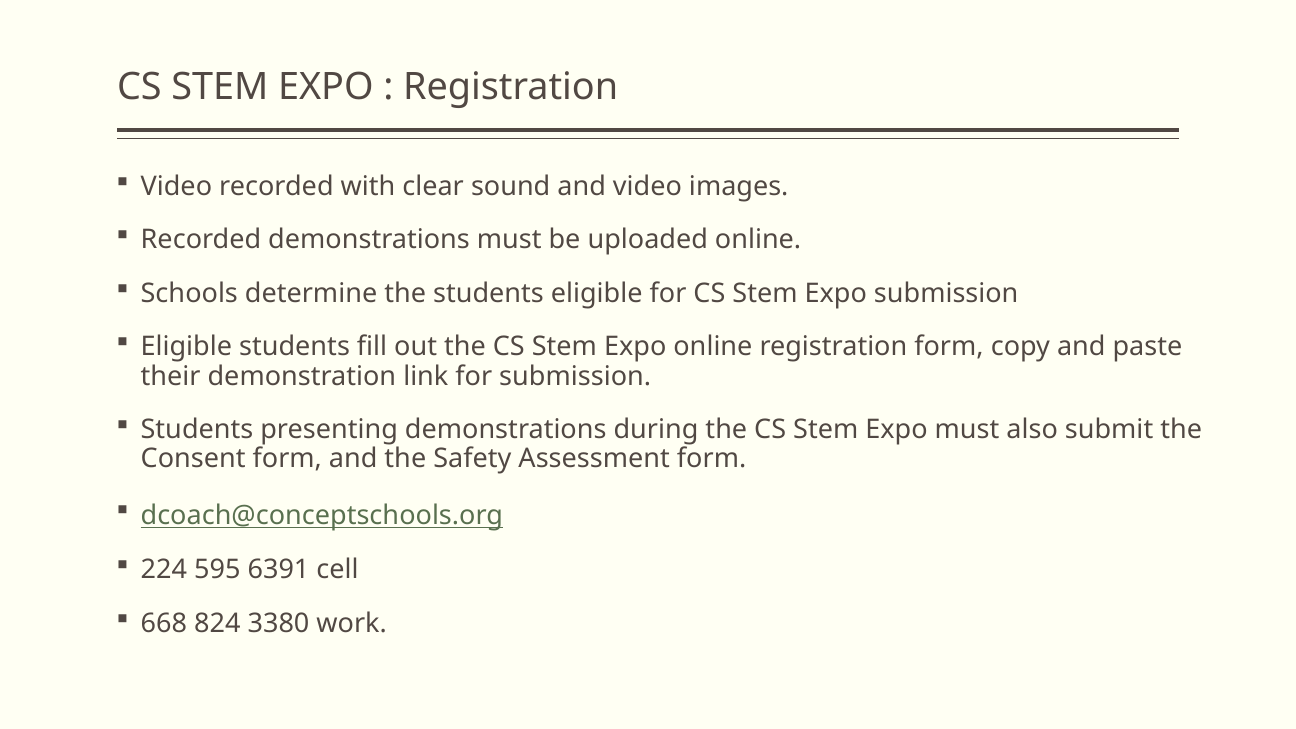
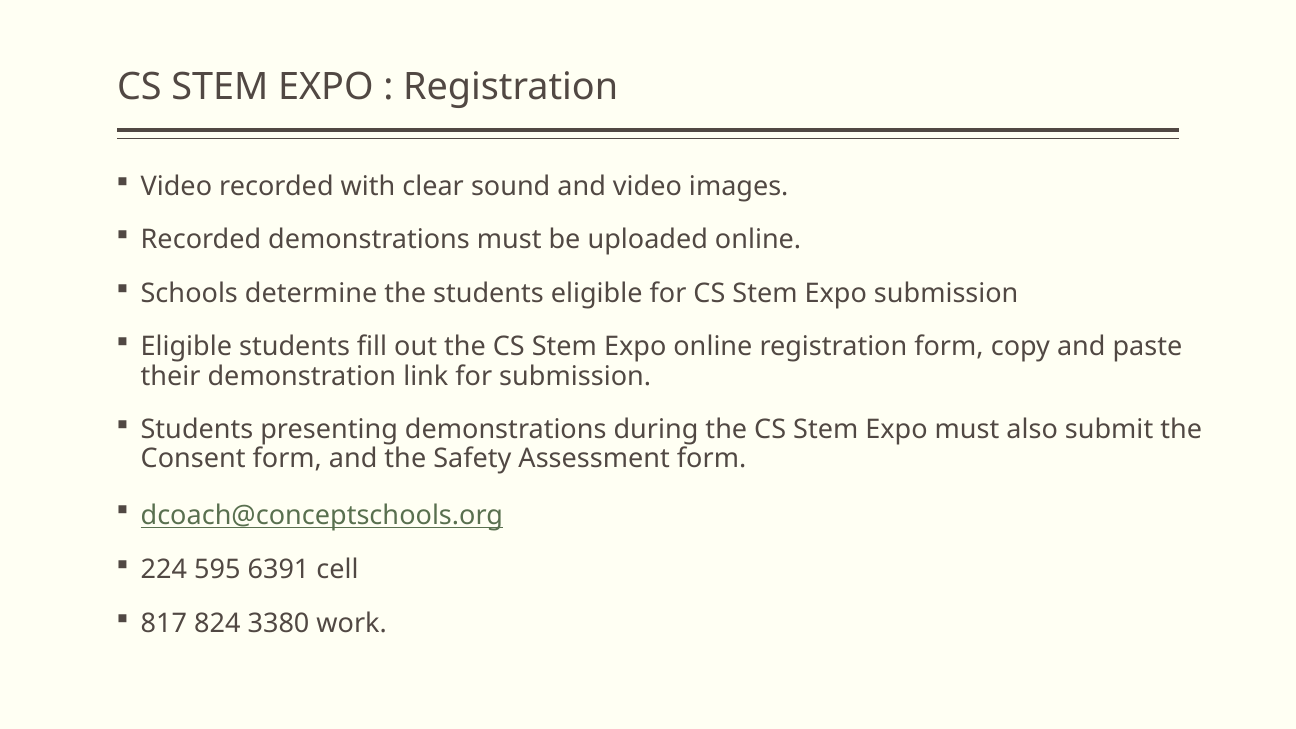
668: 668 -> 817 (164, 623)
